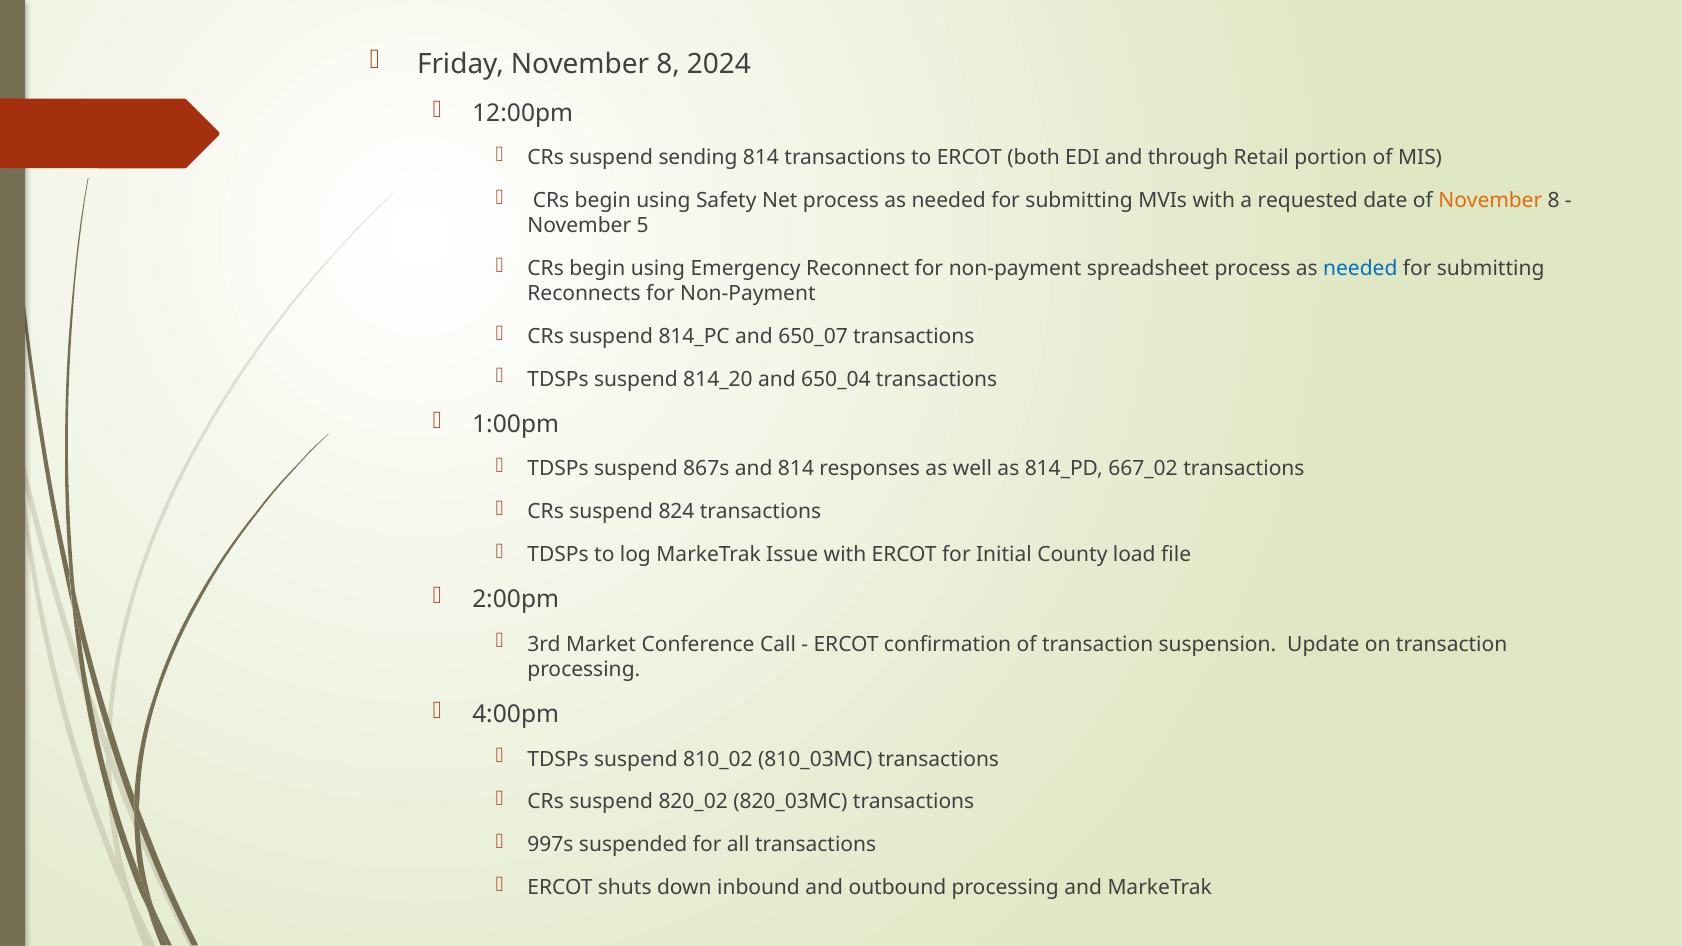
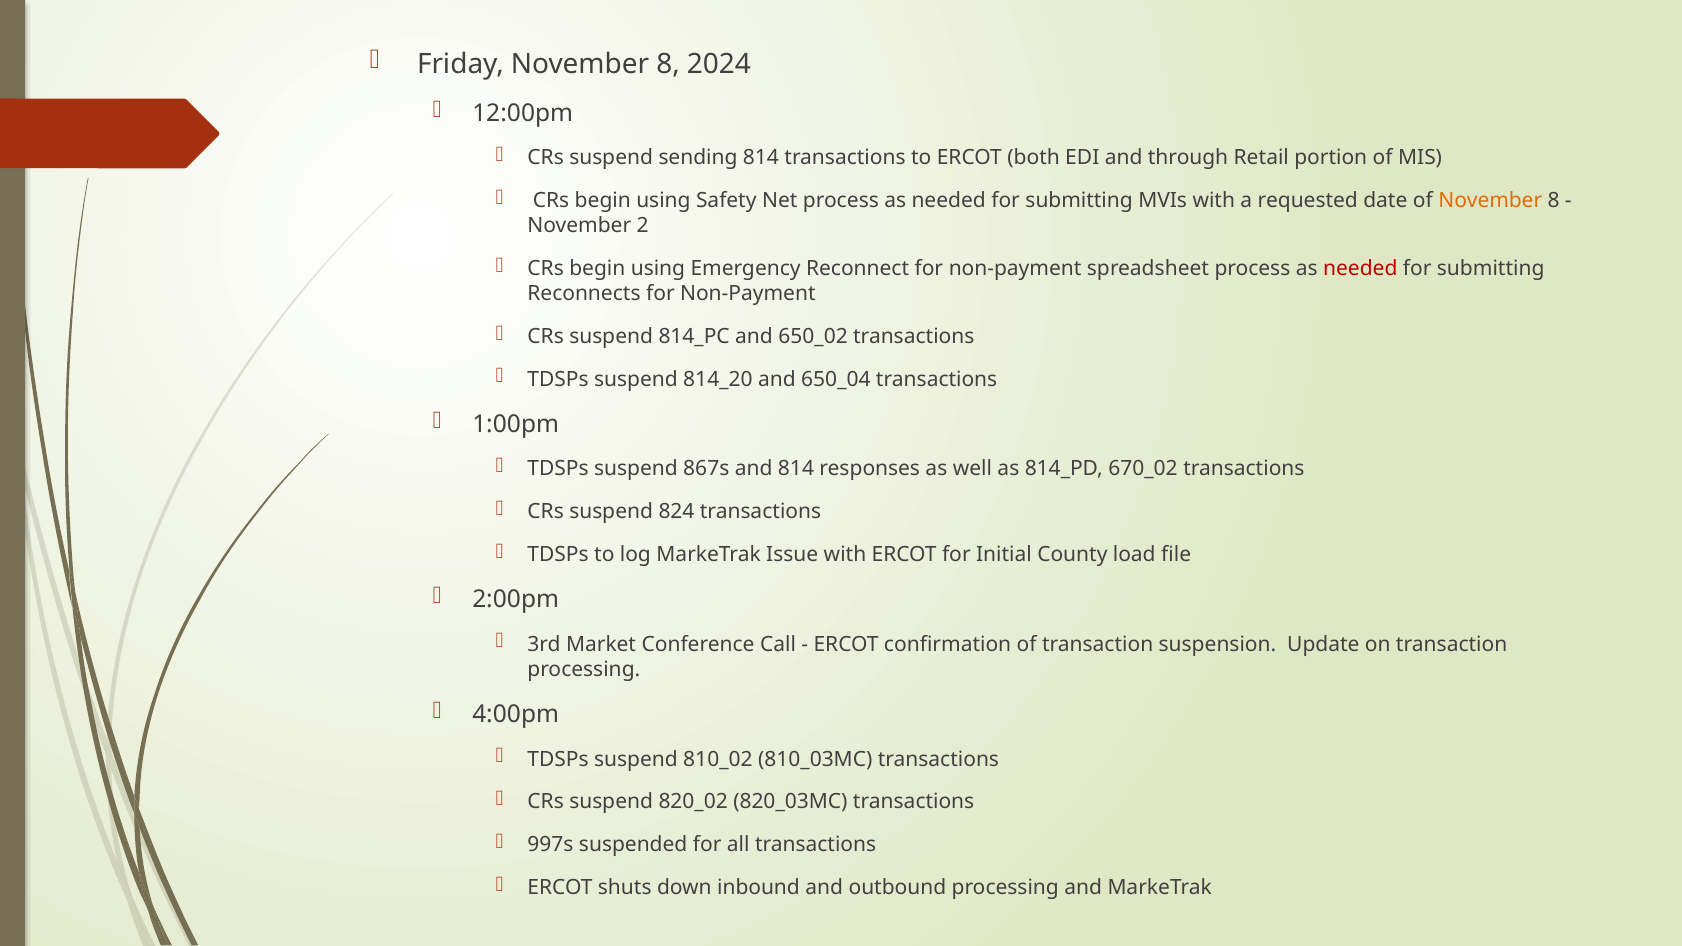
5: 5 -> 2 (643, 226)
needed colour: blue -> red (1360, 269)
650_07: 650_07 -> 650_02 (813, 337)
667_02: 667_02 -> 670_02 (1143, 469)
